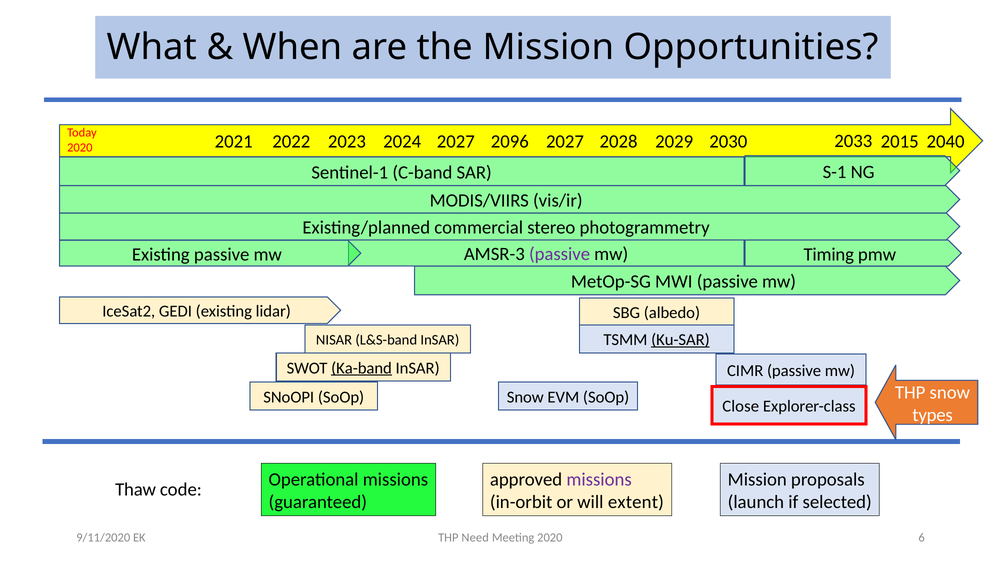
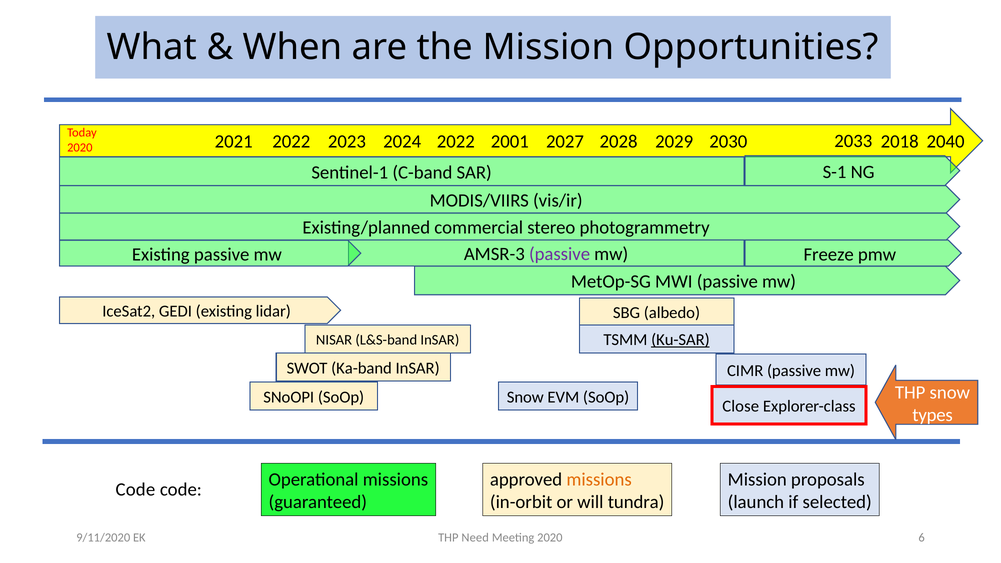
2096: 2096 -> 2001 (510, 142)
2015: 2015 -> 2018 (900, 142)
2023 2027: 2027 -> 2022 (456, 142)
Timing: Timing -> Freeze (829, 254)
Ka-band underline: present -> none (362, 368)
missions colour: purple -> orange (599, 479)
Thaw: Thaw -> Code (135, 490)
extent: extent -> tundra (636, 502)
